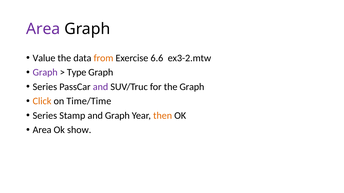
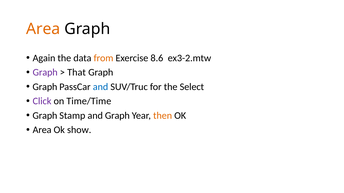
Area colour: purple -> orange (43, 29)
Value: Value -> Again (44, 58)
6.6: 6.6 -> 8.6 (157, 58)
Type: Type -> That (77, 73)
Series: Series -> Graph (45, 87)
and colour: purple -> blue (101, 87)
the Graph: Graph -> Select (192, 87)
Click colour: orange -> purple (42, 101)
Series: Series -> Graph (45, 116)
